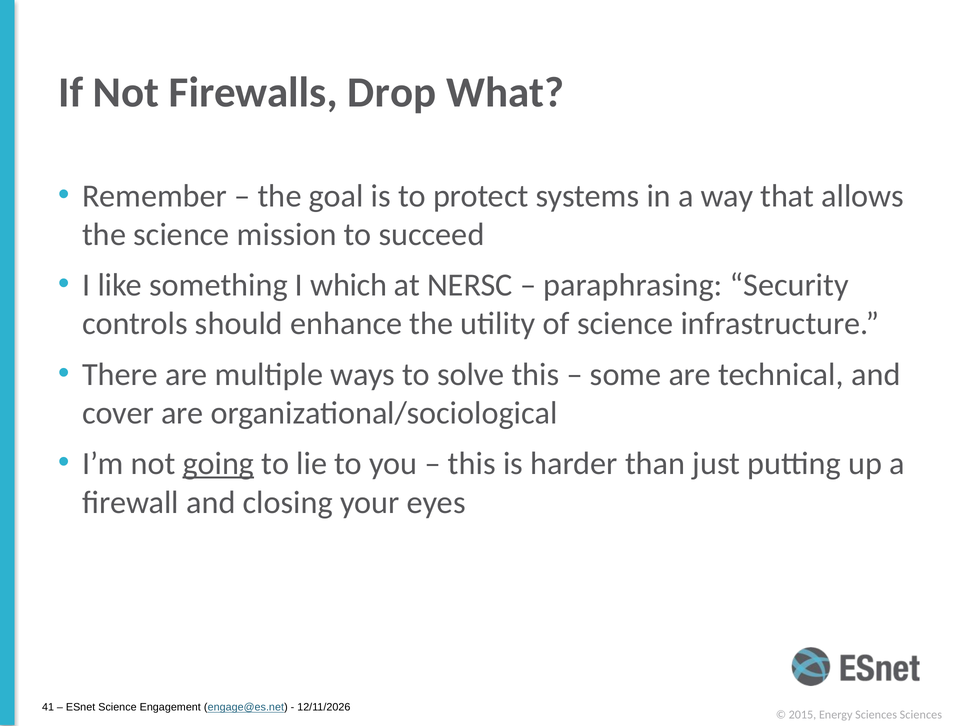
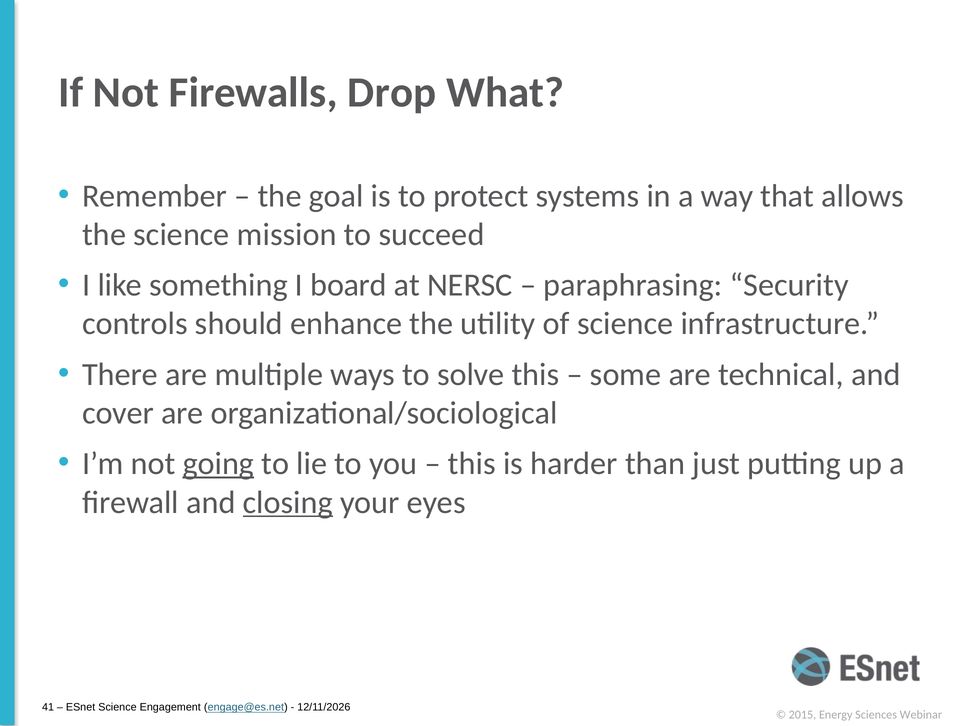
which: which -> board (349, 285)
closing underline: none -> present (288, 502)
Sciences Sciences: Sciences -> Webinar (921, 715)
